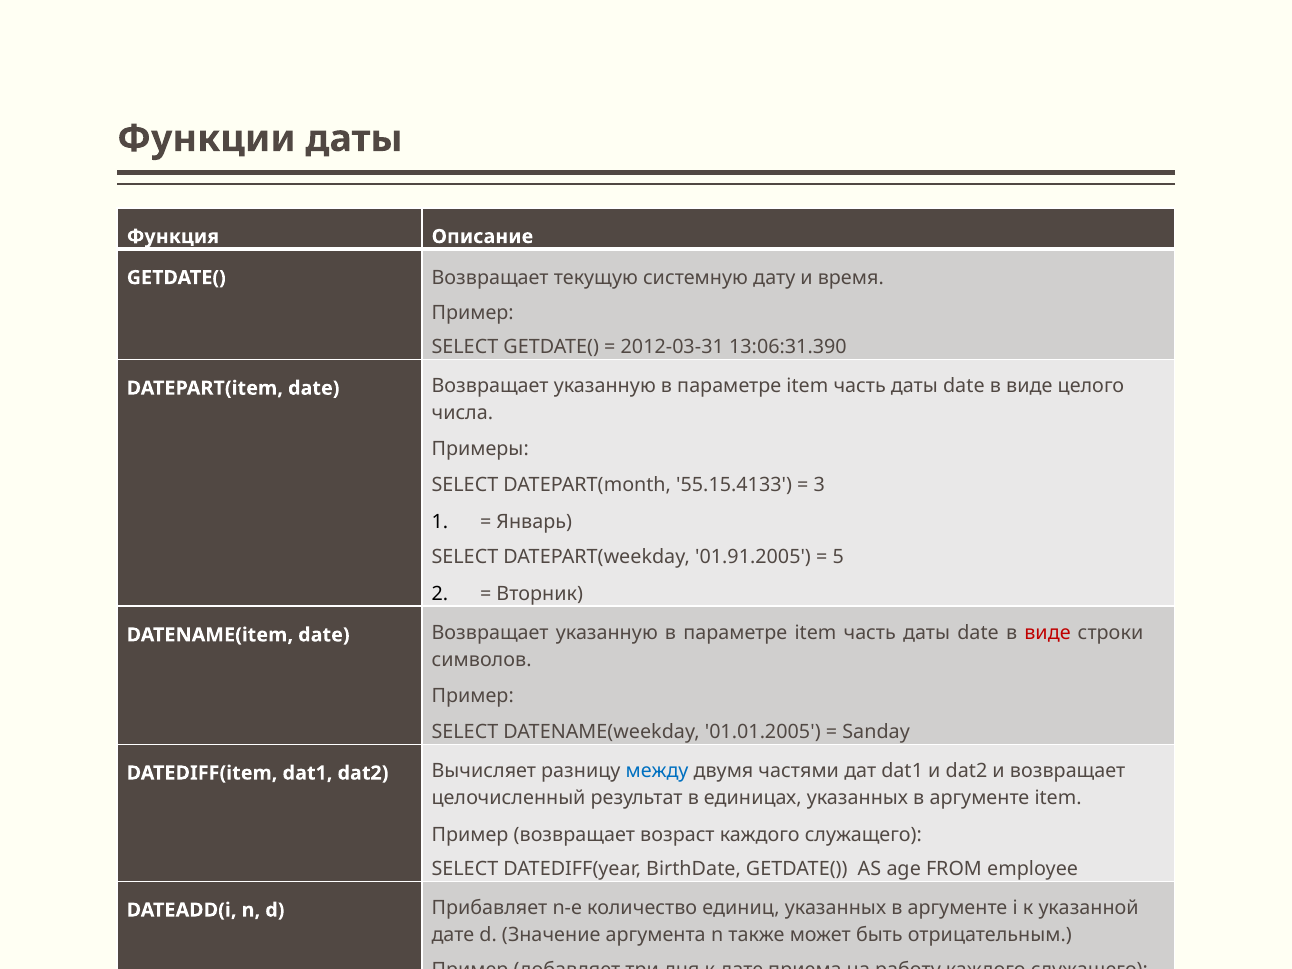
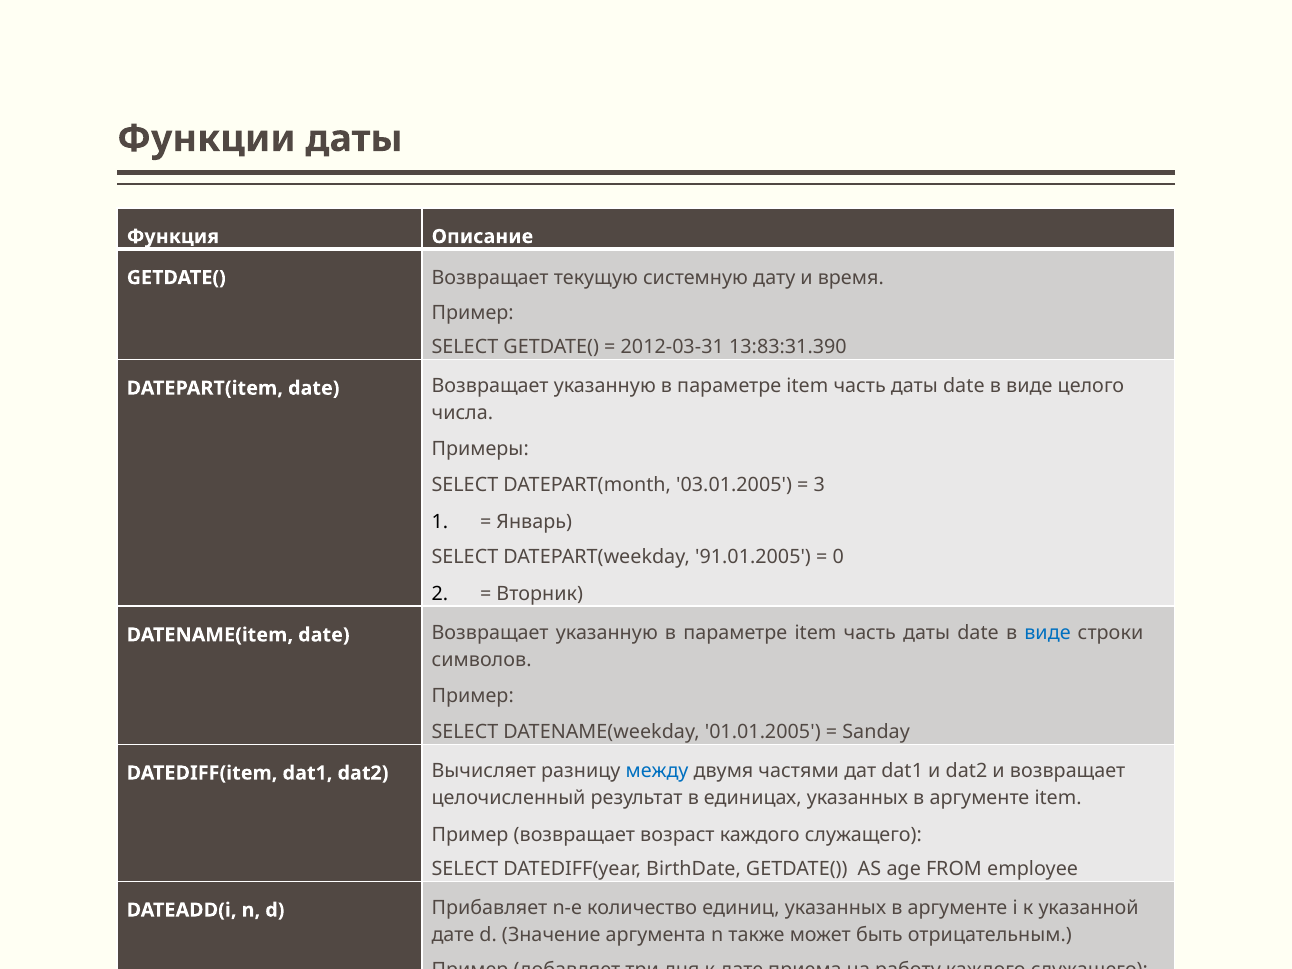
13:06:31.390: 13:06:31.390 -> 13:83:31.390 (788, 347)
55.15.4133: 55.15.4133 -> 03.01.2005 (734, 485)
01.91.2005: 01.91.2005 -> 91.01.2005 (753, 557)
5: 5 -> 0 (838, 557)
виде colour: red -> blue (1047, 633)
